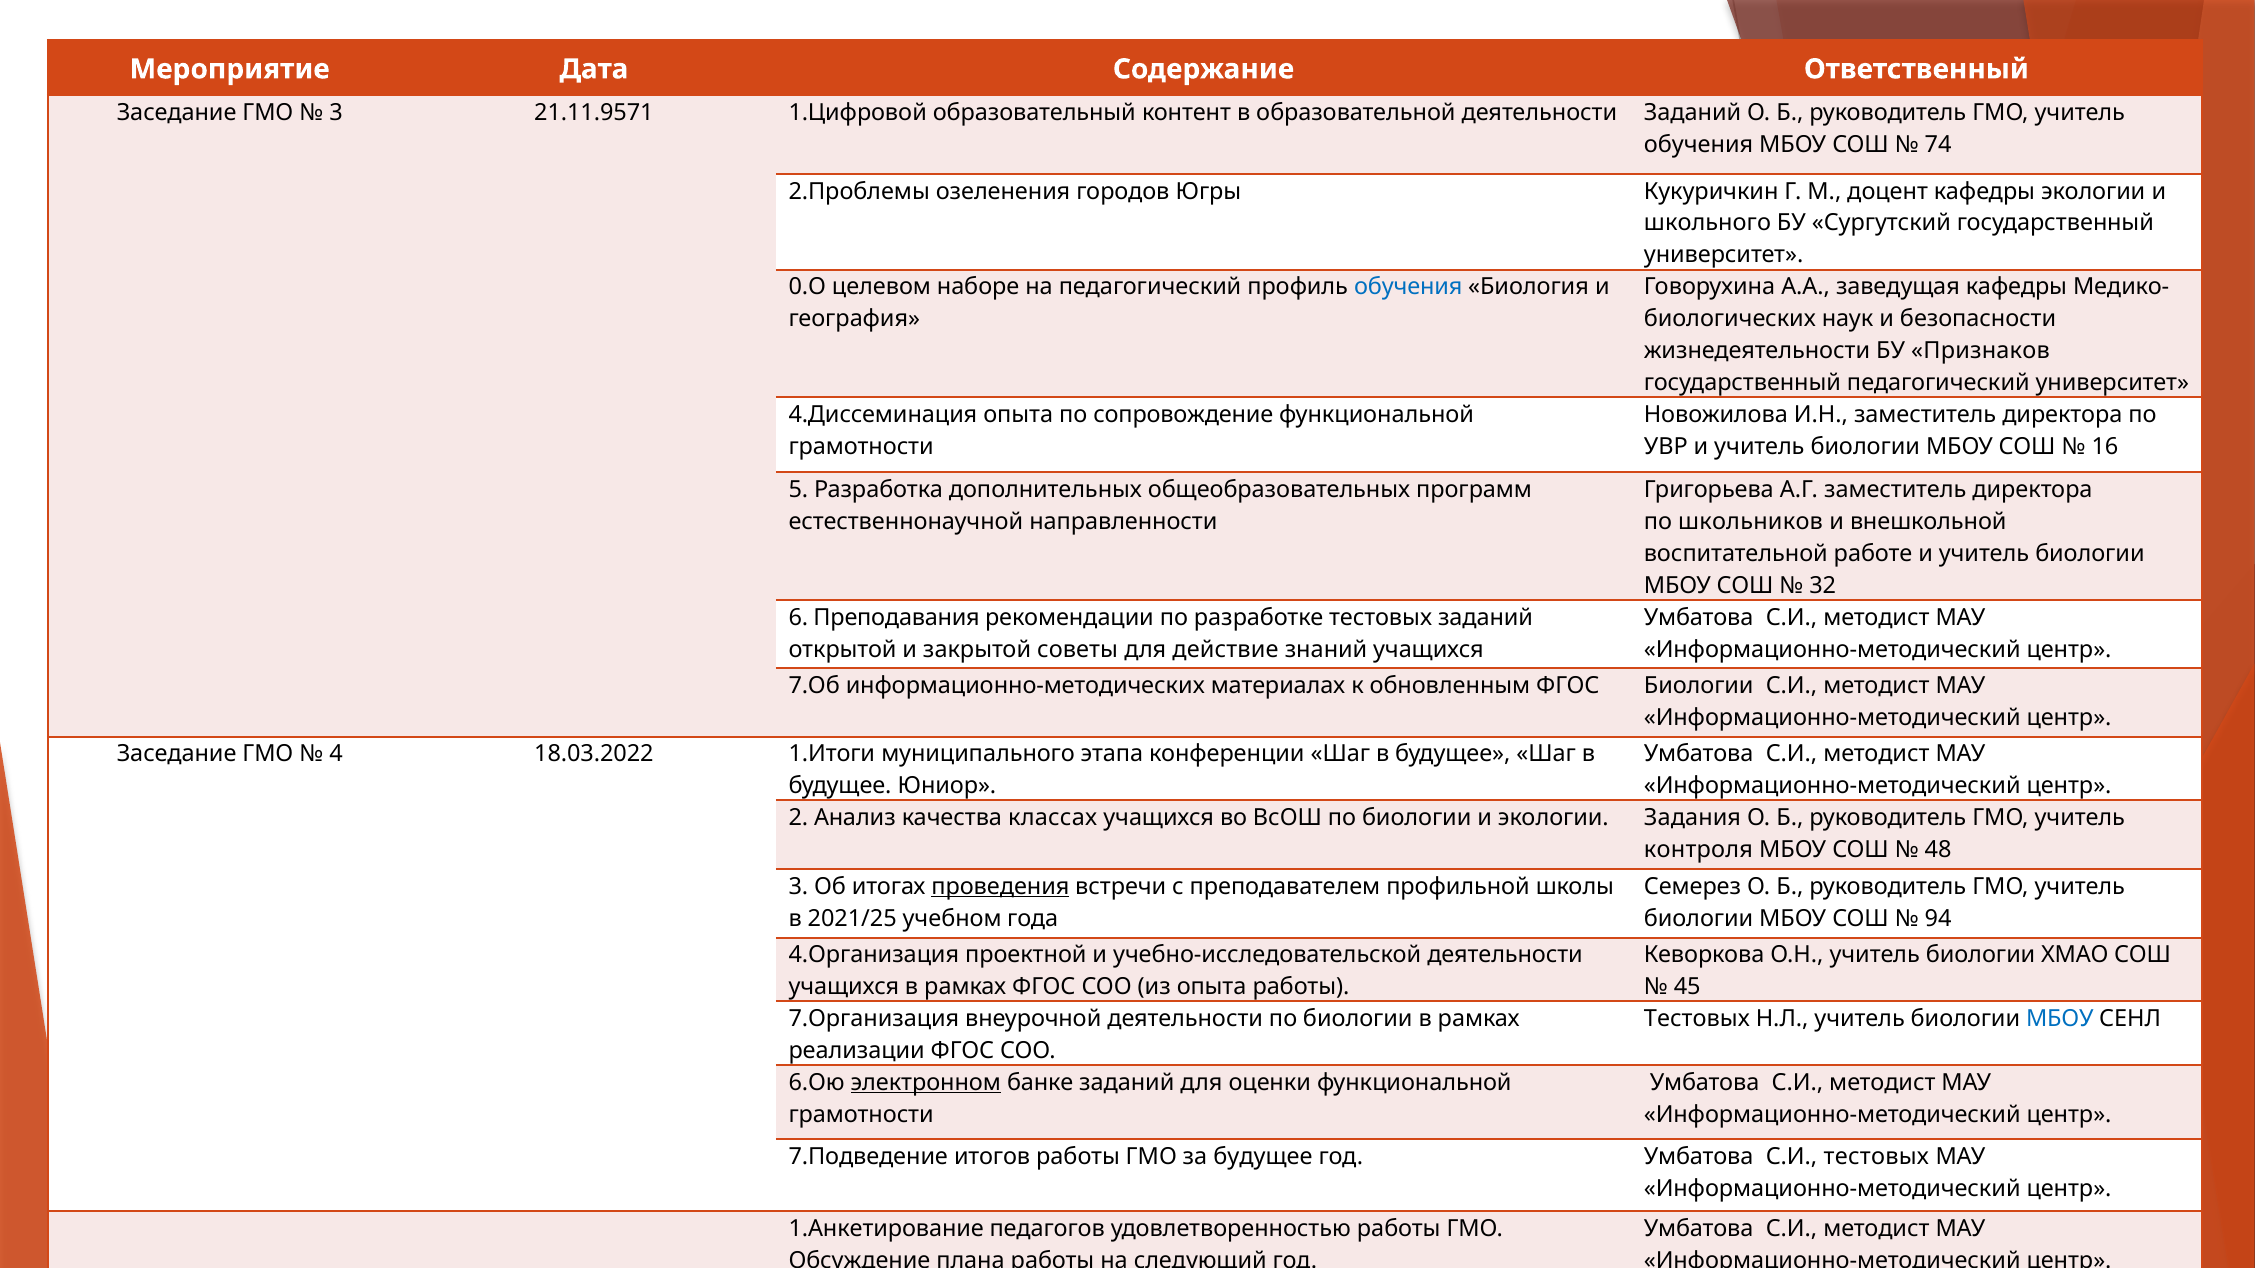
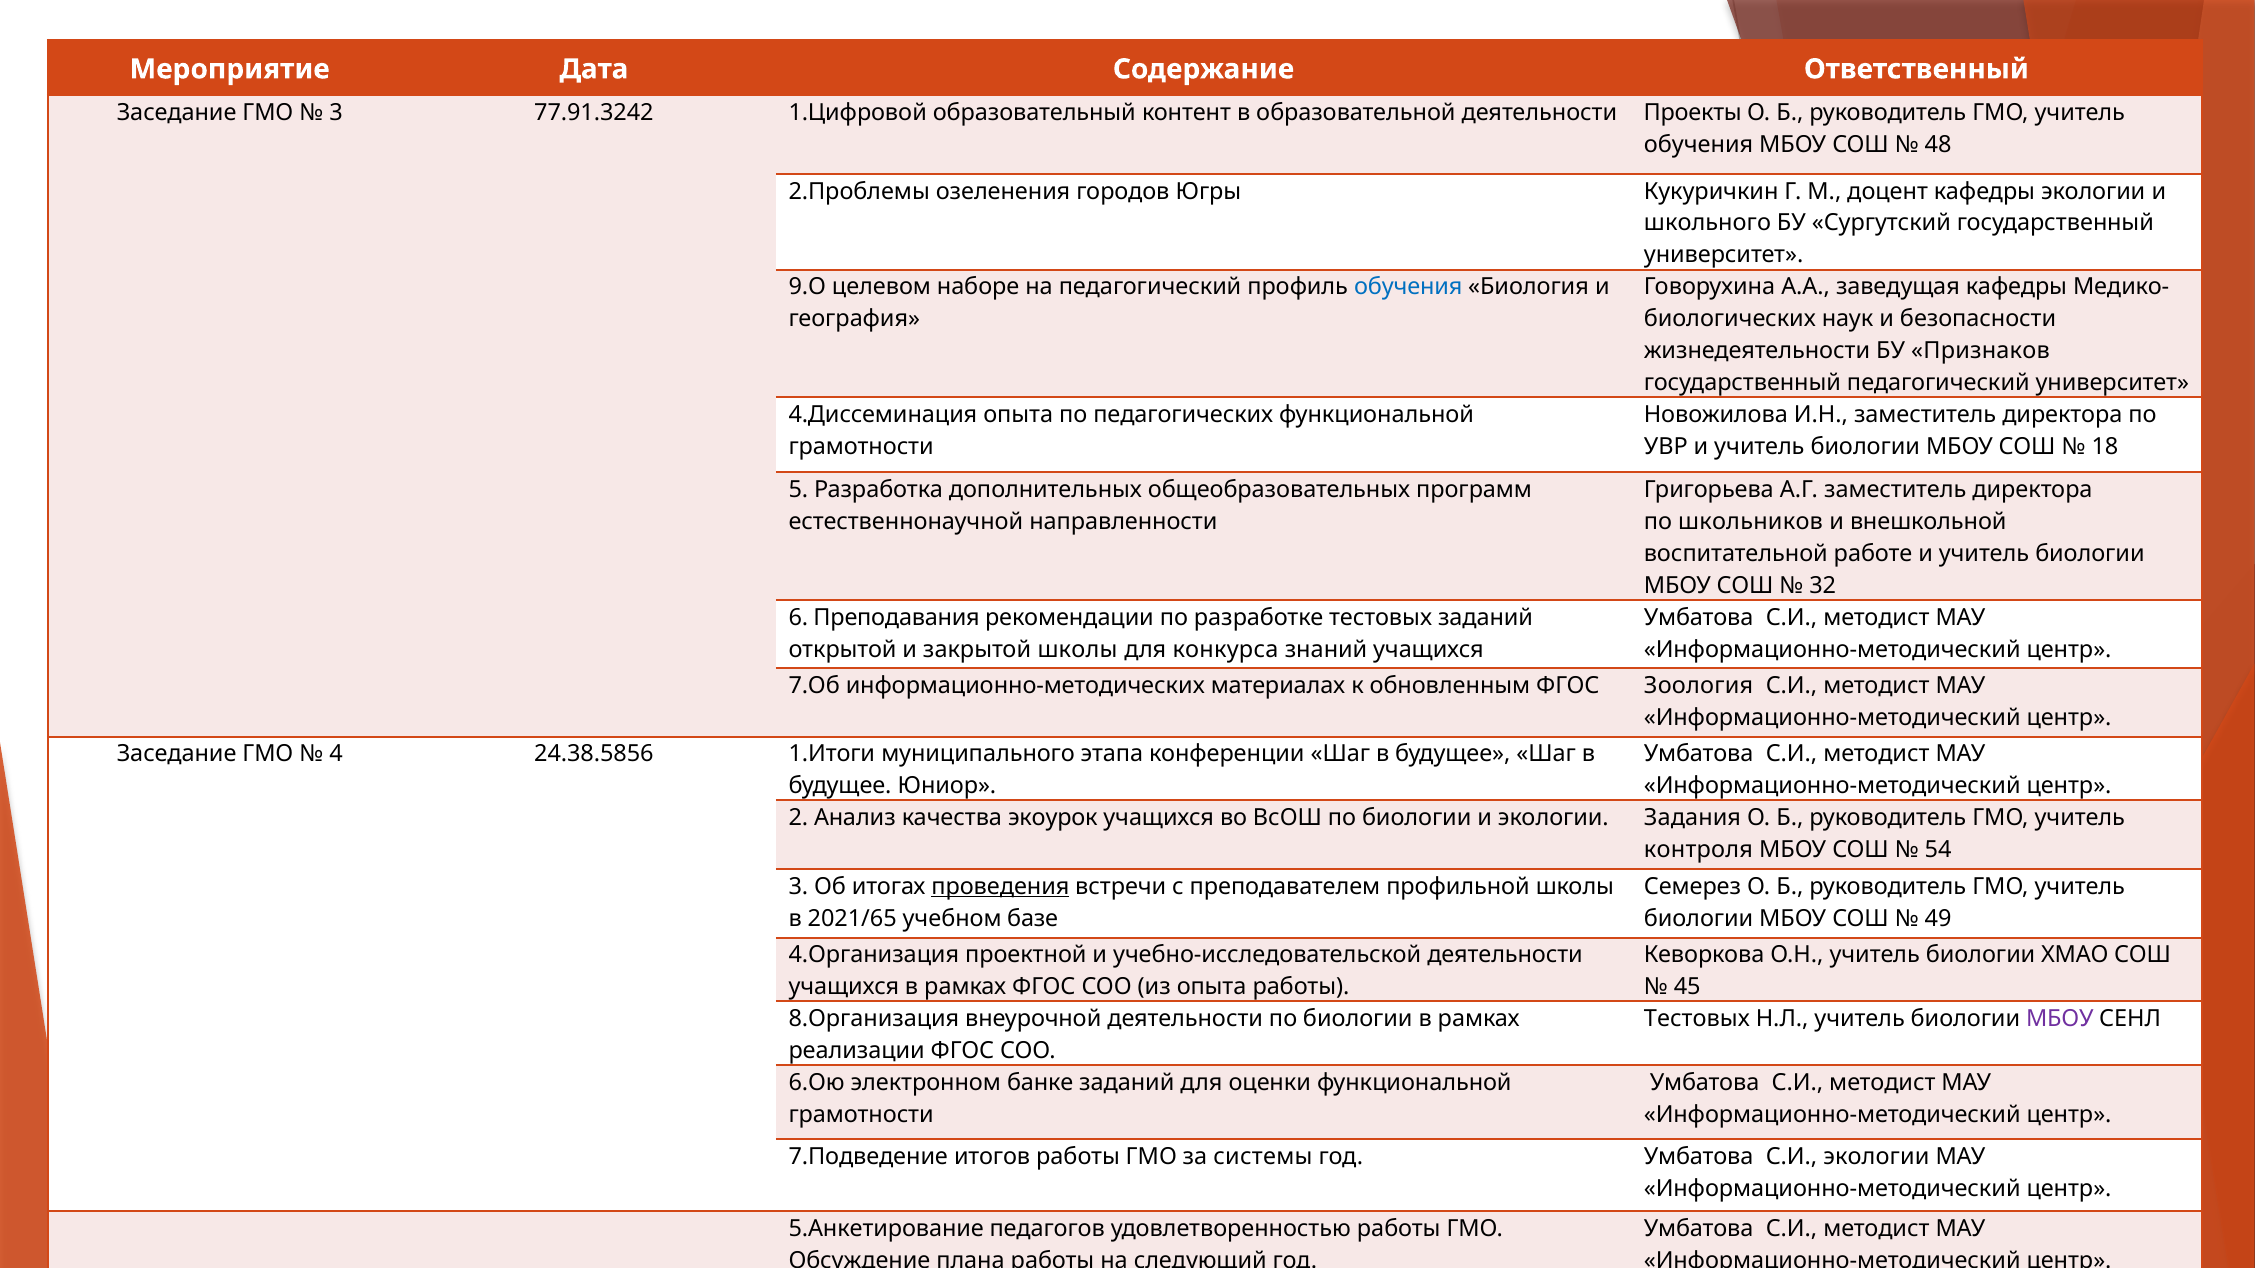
21.11.9571: 21.11.9571 -> 77.91.3242 (594, 113)
деятельности Заданий: Заданий -> Проекты (1693, 113)
74: 74 -> 48 (1938, 144)
0.О: 0.О -> 9.О (807, 287)
сопровождение: сопровождение -> педагогических (1183, 415)
16: 16 -> 18 (2105, 447)
закрытой советы: советы -> школы (1078, 649)
действие: действие -> конкурса (1225, 649)
ФГОС Биологии: Биологии -> Зоология (1699, 686)
18.03.2022: 18.03.2022 -> 24.38.5856 (594, 754)
классах: классах -> экоурок (1053, 818)
48: 48 -> 54 (1938, 850)
2021/25: 2021/25 -> 2021/65 (852, 919)
года: года -> базе (1033, 919)
94: 94 -> 49 (1938, 919)
7.Организация: 7.Организация -> 8.Организация (874, 1019)
МБОУ colour: blue -> purple (2060, 1019)
электронном underline: present -> none (926, 1083)
за будущее: будущее -> системы (1263, 1157)
С.И тестовых: тестовых -> экологии (1876, 1157)
1.Анкетирование: 1.Анкетирование -> 5.Анкетирование (886, 1229)
